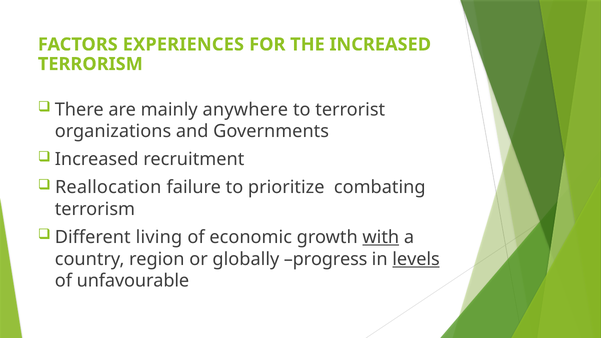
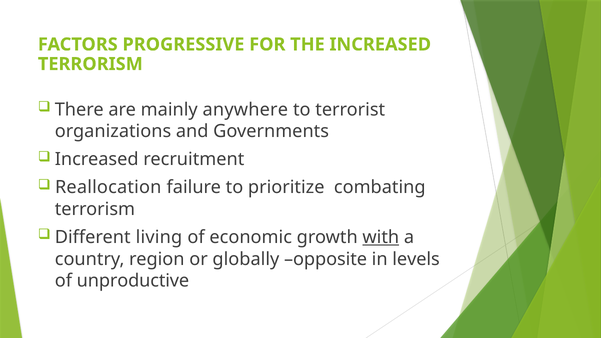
EXPERIENCES: EXPERIENCES -> PROGRESSIVE (183, 44)
progress: progress -> opposite (326, 259)
levels underline: present -> none (416, 259)
unfavourable: unfavourable -> unproductive (133, 281)
